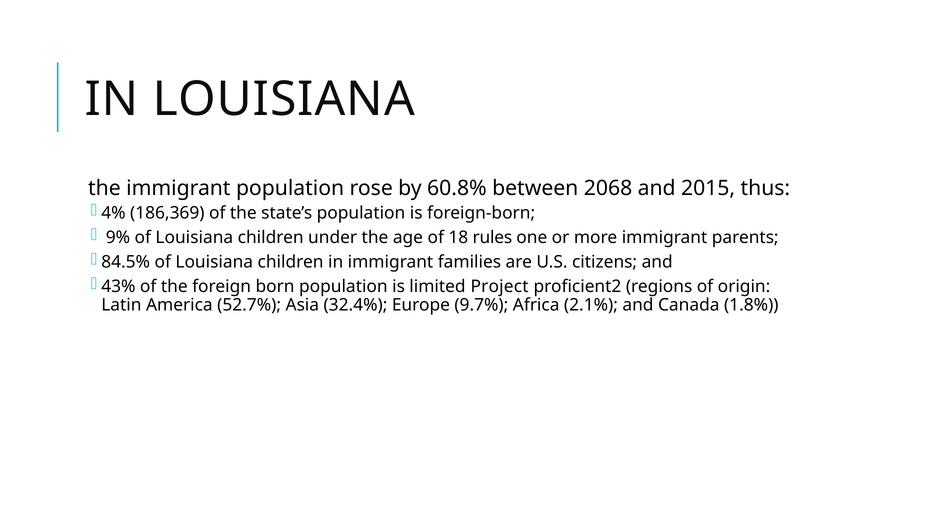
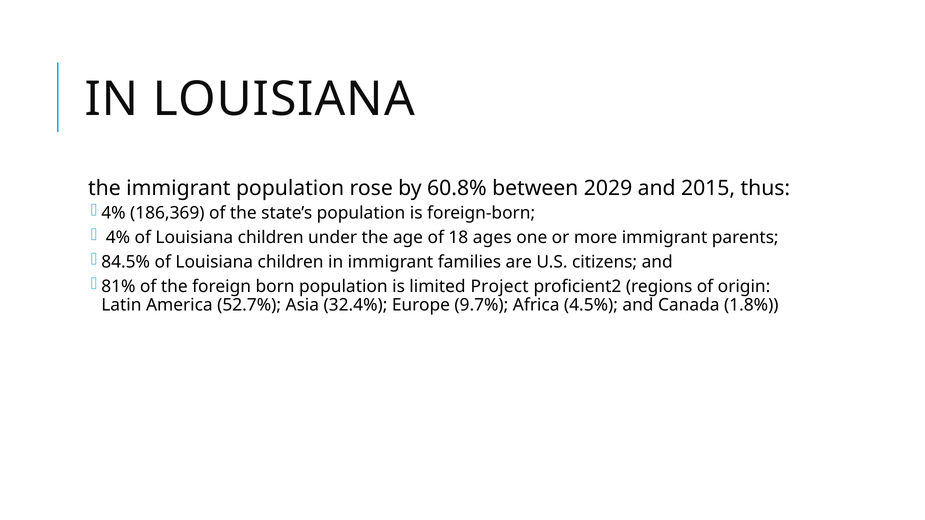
2068: 2068 -> 2029 (608, 188)
9%: 9% -> 4% (118, 237)
rules: rules -> ages (492, 237)
43%: 43% -> 81% (118, 286)
2.1%: 2.1% -> 4.5% (591, 305)
